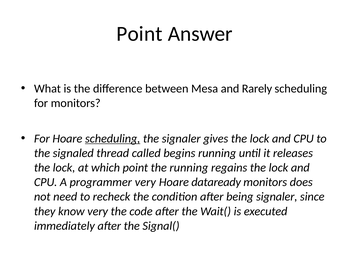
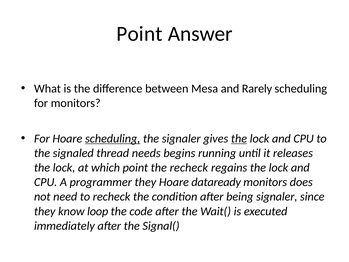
the underline: none -> present (239, 138)
called: called -> needs (146, 153)
the running: running -> recheck (189, 167)
programmer very: very -> they (145, 182)
know very: very -> loop (98, 211)
